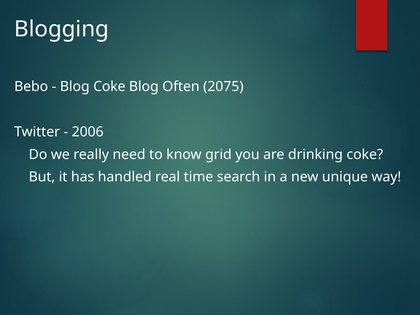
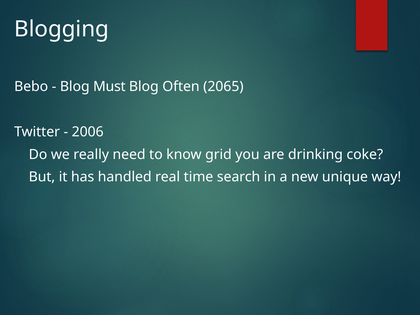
Blog Coke: Coke -> Must (109, 87)
2075: 2075 -> 2065 (223, 87)
